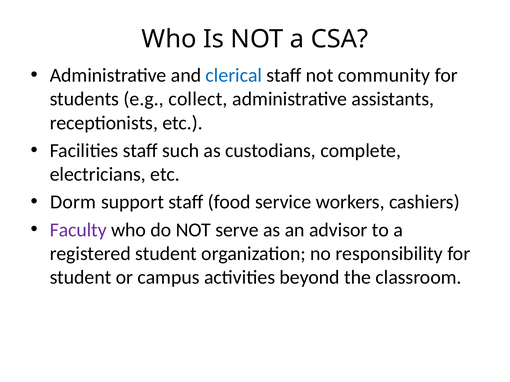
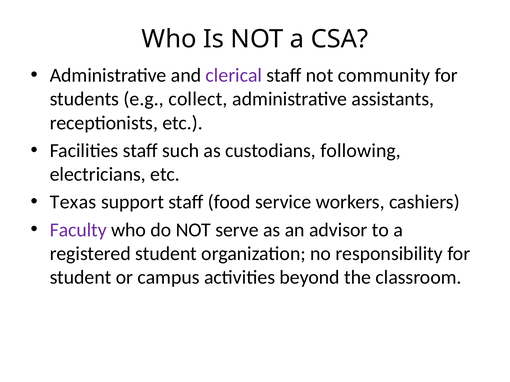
clerical colour: blue -> purple (234, 75)
complete: complete -> following (361, 151)
Dorm: Dorm -> Texas (73, 202)
